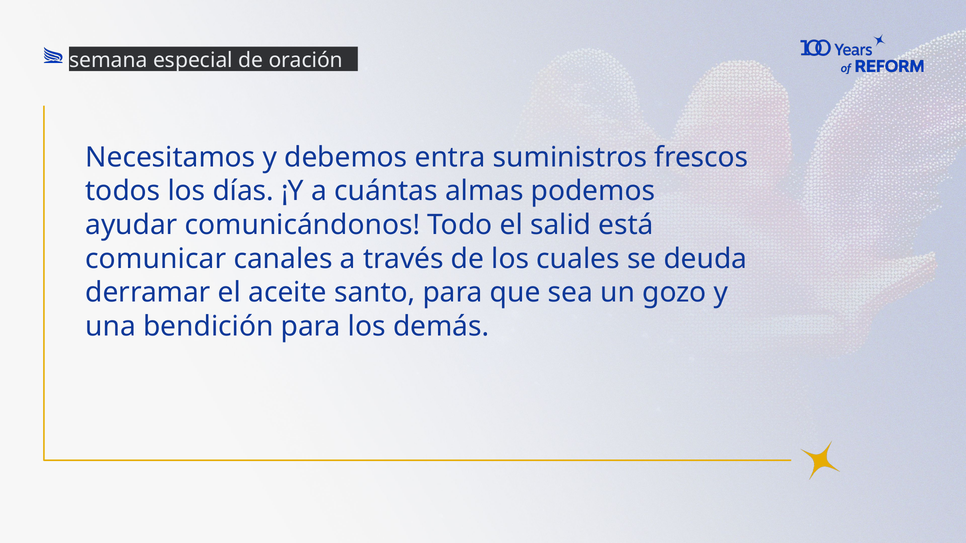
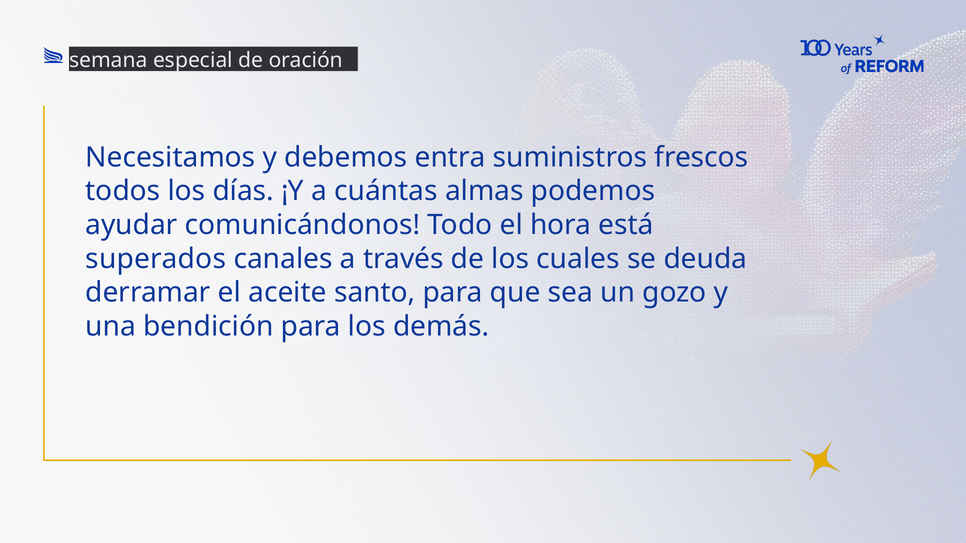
salid: salid -> hora (561, 225)
comunicar: comunicar -> superados (156, 259)
